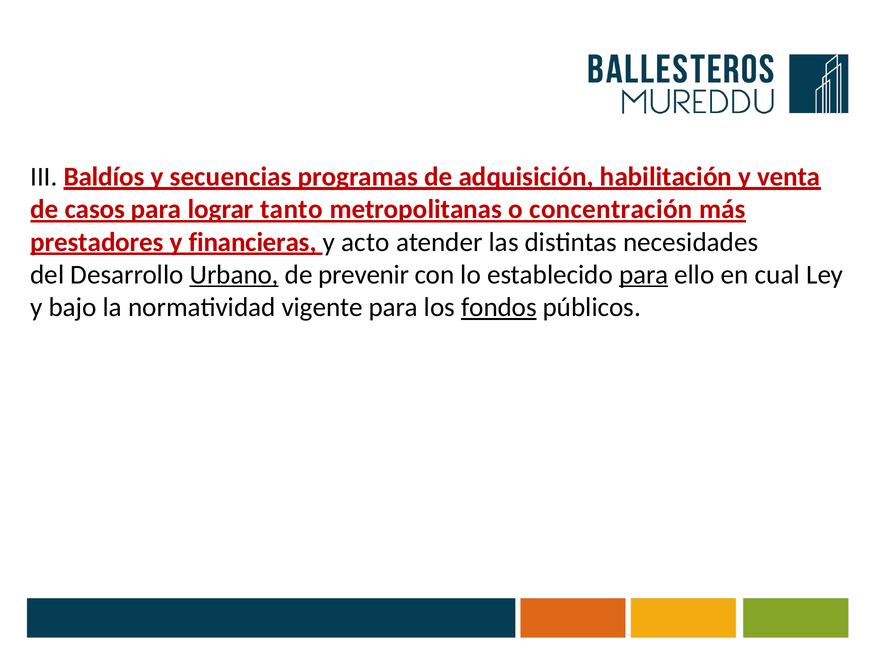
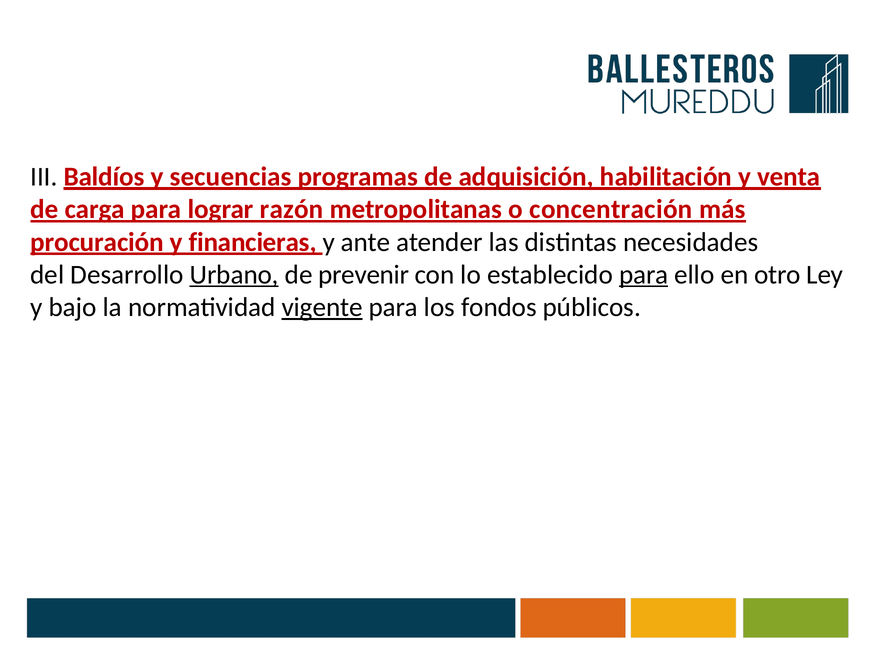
casos: casos -> carga (95, 209)
tanto: tanto -> razón (292, 209)
prestadores: prestadores -> procuración (97, 242)
acto: acto -> ante (366, 242)
cual: cual -> otro (777, 274)
vigente underline: none -> present (322, 307)
fondos underline: present -> none (499, 307)
